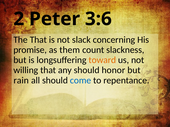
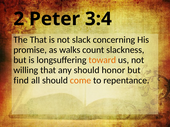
3:6: 3:6 -> 3:4 (98, 19)
them: them -> walks (70, 50)
rain: rain -> find (21, 81)
come colour: blue -> orange (81, 81)
